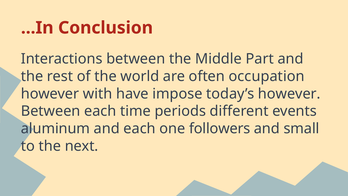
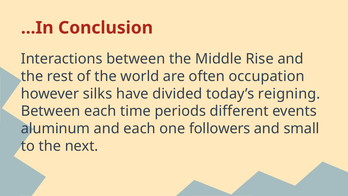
Part: Part -> Rise (260, 59)
with: with -> silks (98, 94)
impose: impose -> divided (177, 94)
today’s however: however -> reigning (289, 94)
